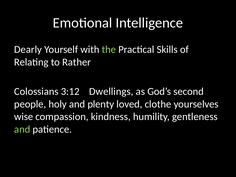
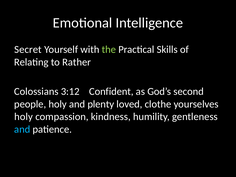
Dearly: Dearly -> Secret (28, 50)
Dwellings: Dwellings -> Confident (111, 91)
wise: wise -> holy (24, 117)
and colour: light green -> light blue (22, 129)
